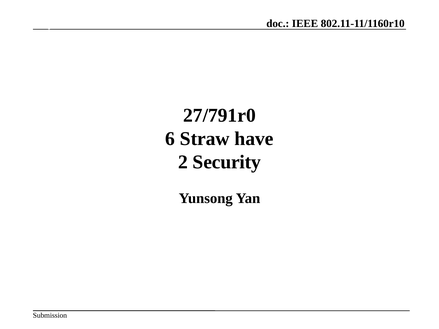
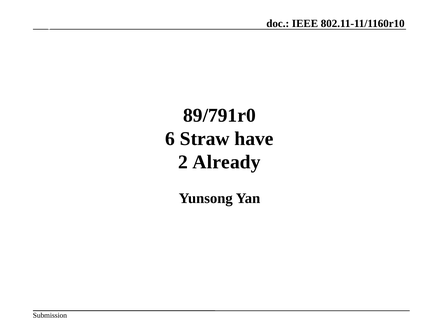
27/791r0: 27/791r0 -> 89/791r0 (219, 115)
Security: Security -> Already (227, 162)
